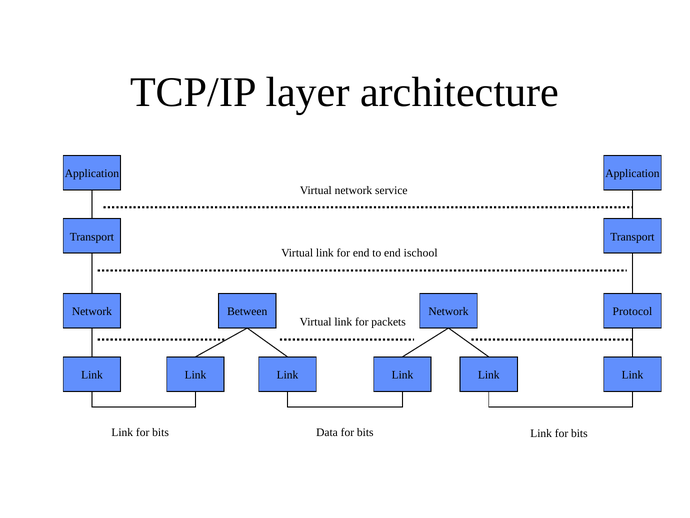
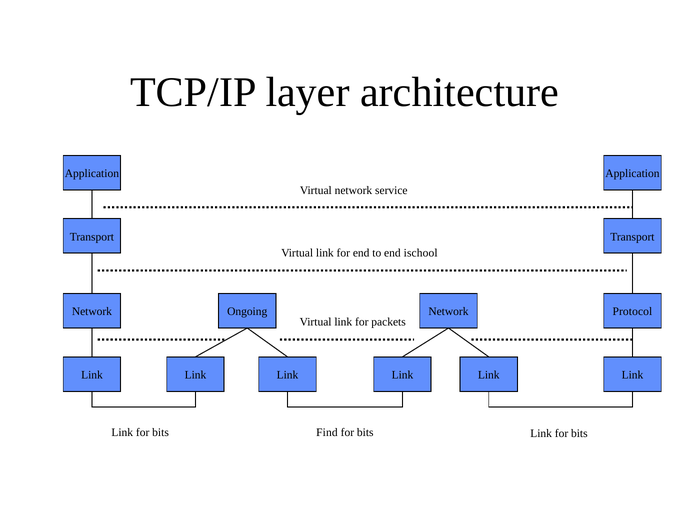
Between: Between -> Ongoing (247, 311)
Data: Data -> Find (327, 432)
